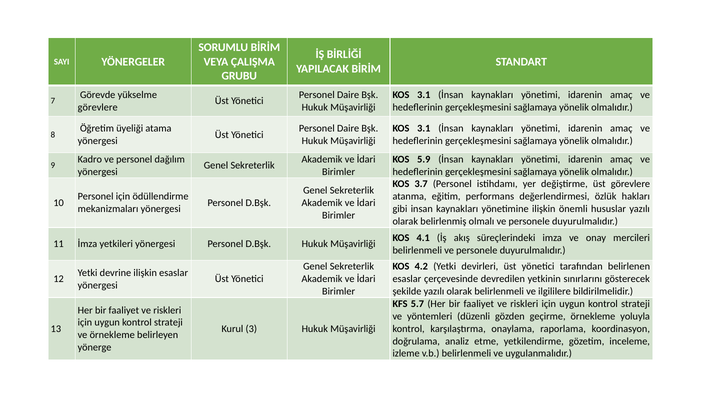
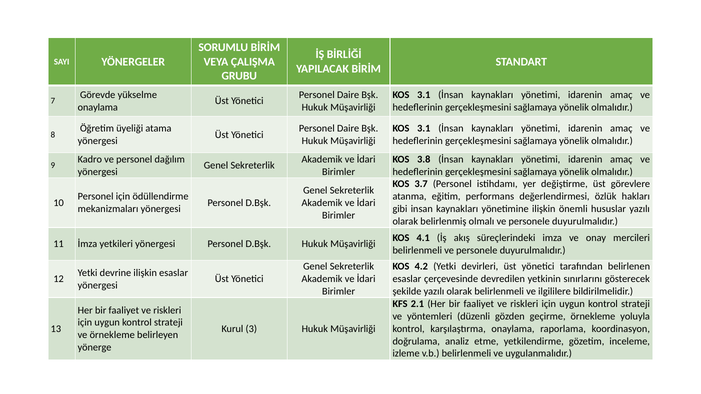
görevlere: görevlere -> onaylama (98, 107)
5.9: 5.9 -> 3.8 (424, 159)
5.7: 5.7 -> 2.1 (417, 304)
